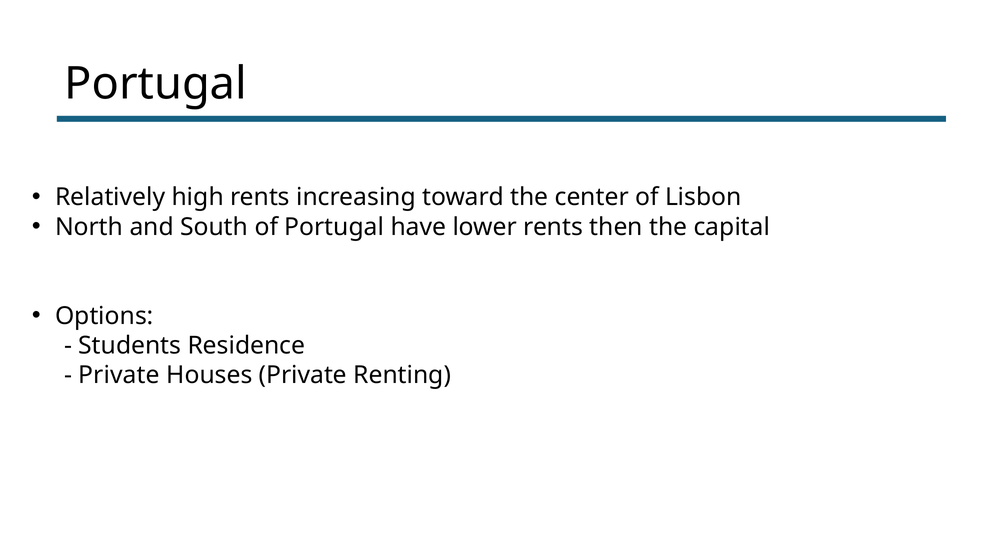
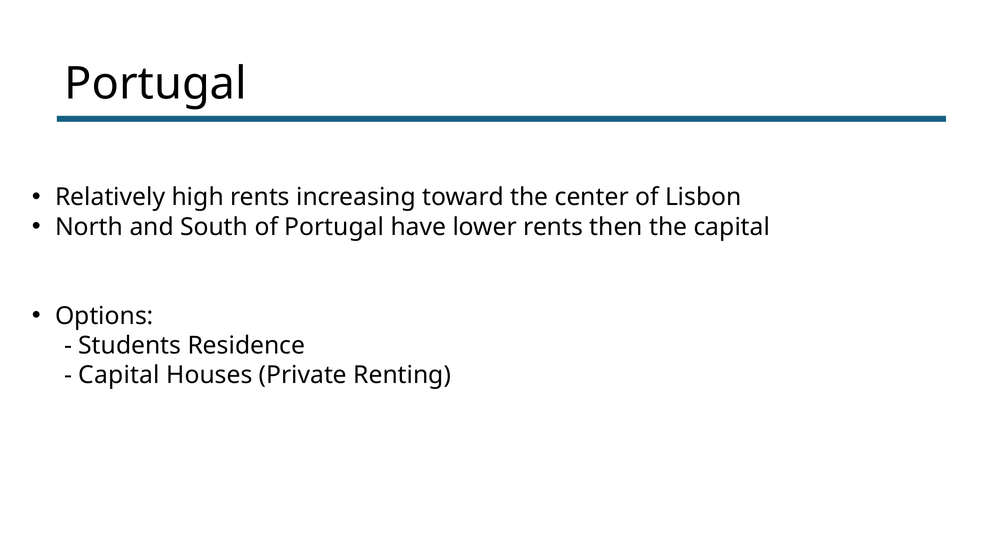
Private: Private -> Capital (119, 375)
